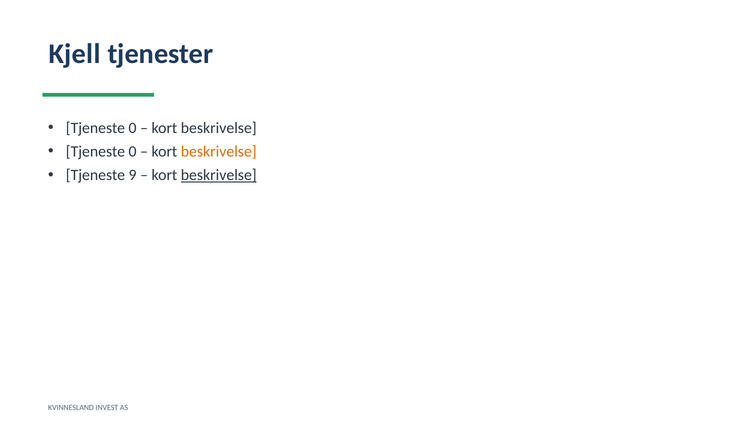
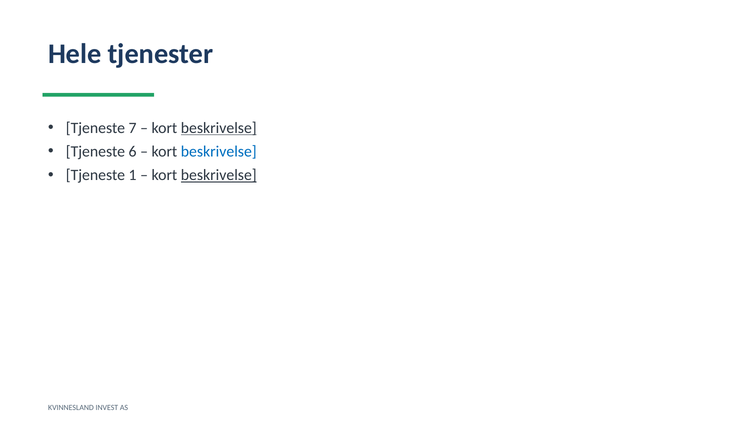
Kjell: Kjell -> Hele (75, 54)
0: 0 -> 7 (133, 128)
beskrivelse underline: none -> present (219, 128)
0: 0 -> 6 (133, 152)
beskrivelse colour: orange -> blue (219, 152)
9: 9 -> 1 (133, 175)
